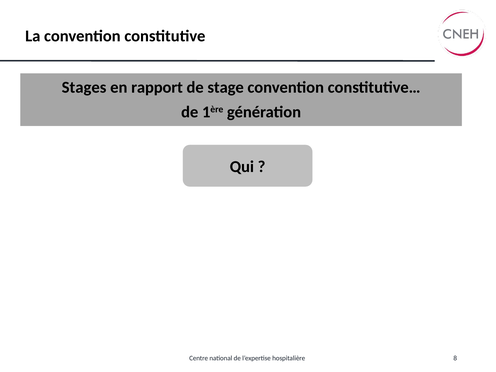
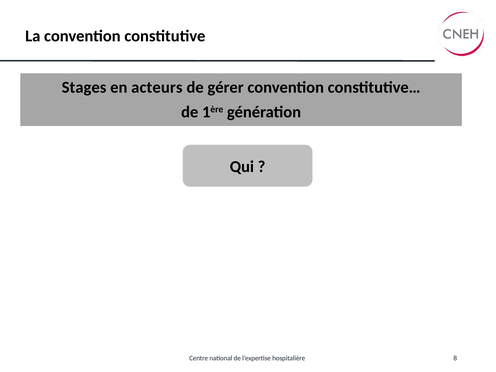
rapport: rapport -> acteurs (157, 87)
stage: stage -> gérer (226, 87)
